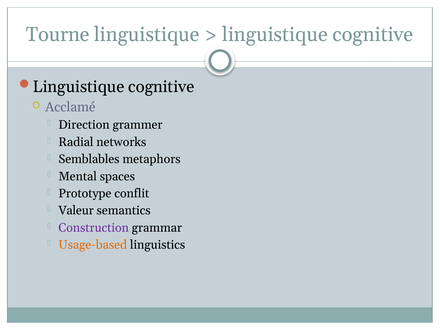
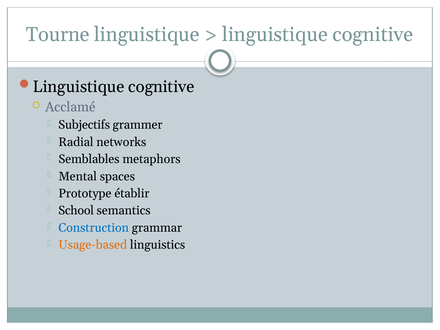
Direction: Direction -> Subjectifs (84, 125)
conflit: conflit -> établir (132, 193)
Valeur: Valeur -> School (76, 211)
Construction colour: purple -> blue (94, 228)
